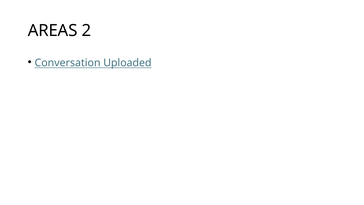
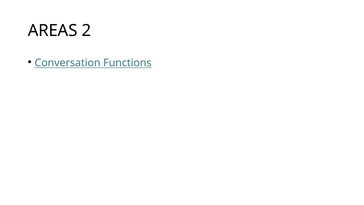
Uploaded: Uploaded -> Functions (127, 63)
